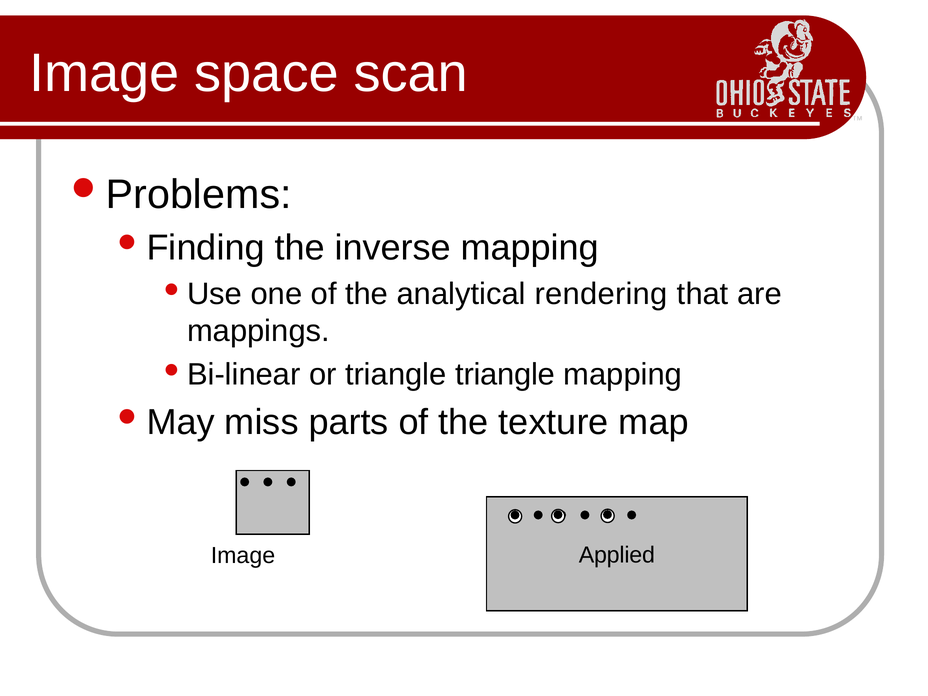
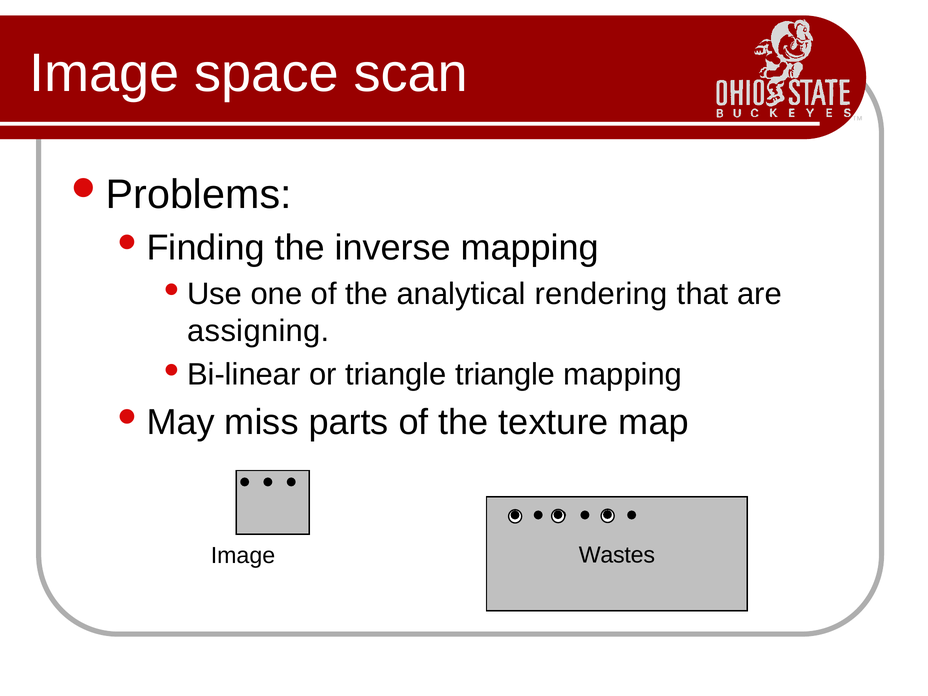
mappings: mappings -> assigning (258, 331)
Applied: Applied -> Wastes (617, 555)
